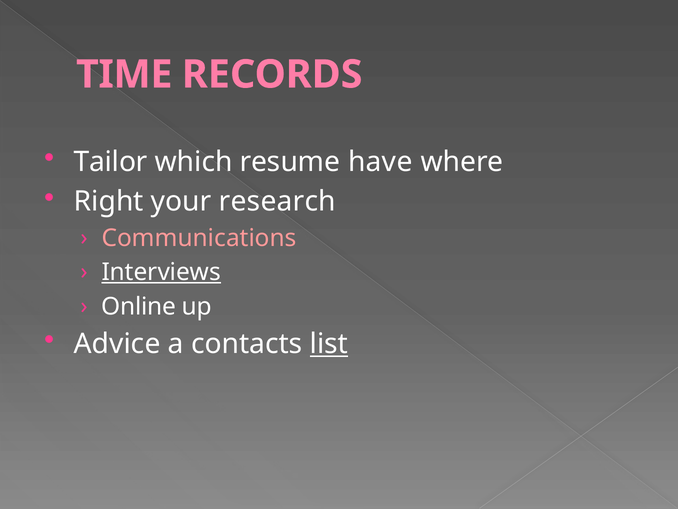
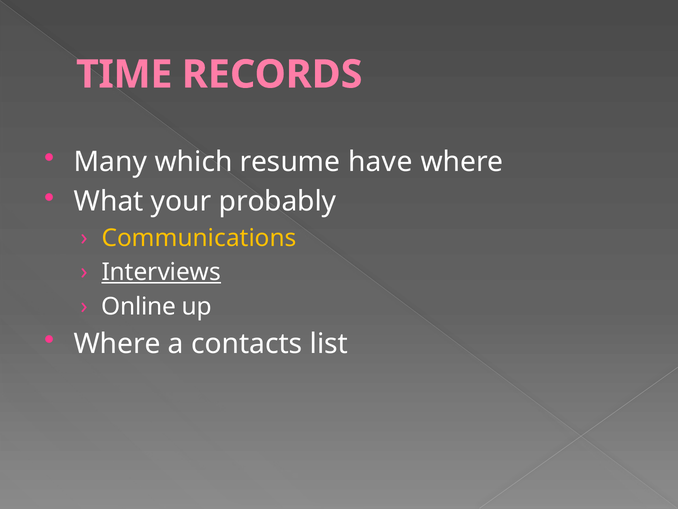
Tailor: Tailor -> Many (111, 162)
Right: Right -> What (109, 201)
research: research -> probably (277, 201)
Communications colour: pink -> yellow (199, 238)
Advice: Advice -> Where (117, 344)
list underline: present -> none (329, 344)
